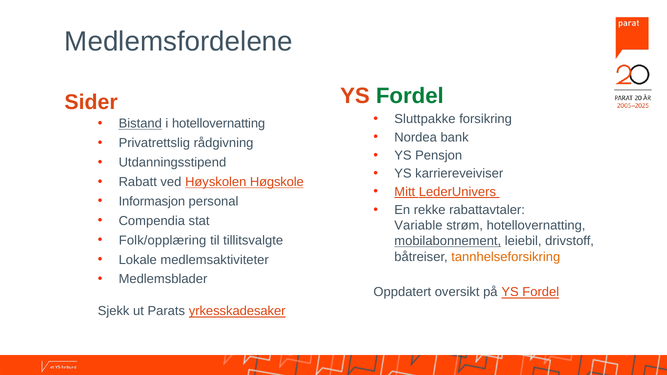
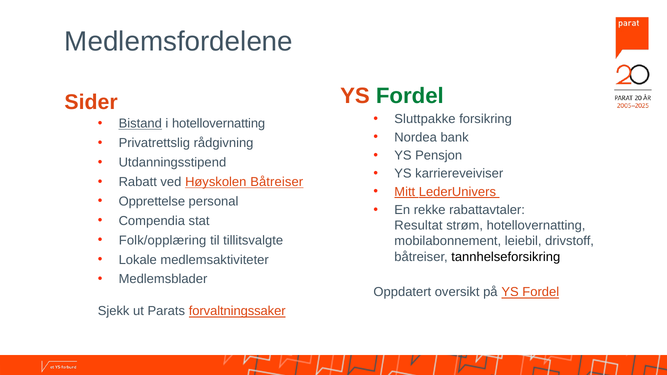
Høyskolen Høgskole: Høgskole -> Båtreiser (277, 182)
Informasjon: Informasjon -> Opprettelse (152, 202)
Variable: Variable -> Resultat (418, 226)
mobilabonnement underline: present -> none (448, 241)
tannhelseforsikring colour: orange -> black (506, 257)
yrkesskadesaker: yrkesskadesaker -> forvaltningssaker (237, 311)
